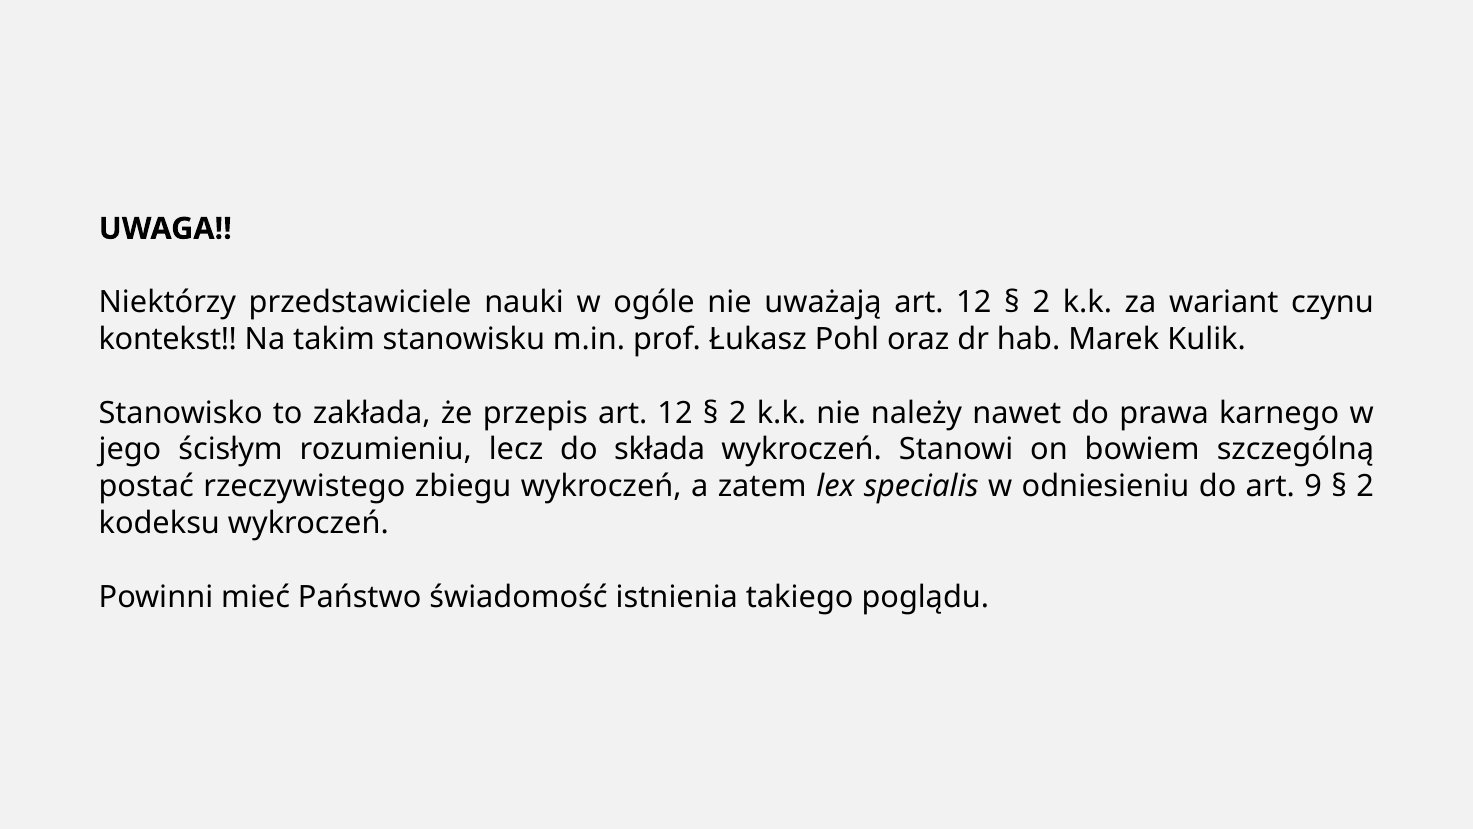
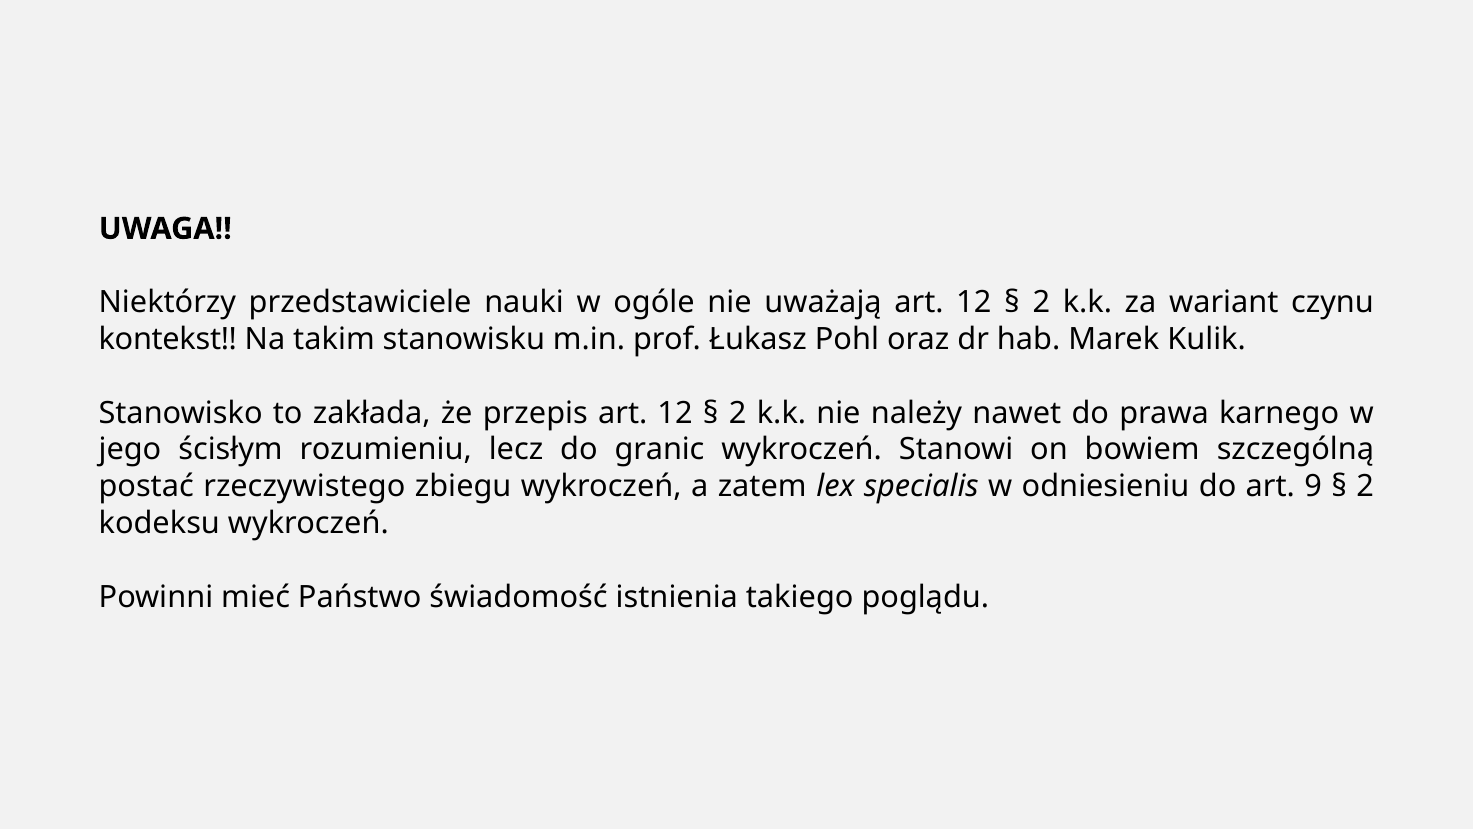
składa: składa -> granic (659, 450)
